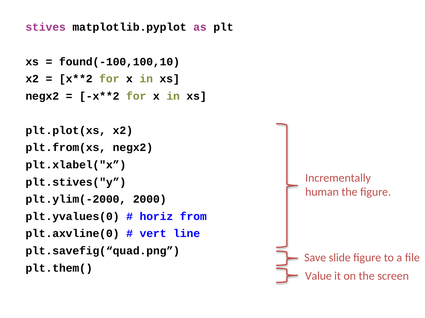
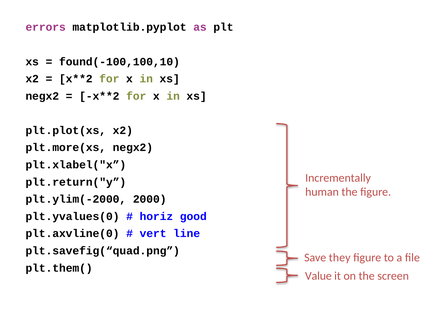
stives: stives -> errors (46, 27)
plt.from(xs: plt.from(xs -> plt.more(xs (66, 148)
plt.stives("y: plt.stives("y -> plt.return("y (76, 182)
from: from -> good (193, 217)
slide: slide -> they (340, 258)
